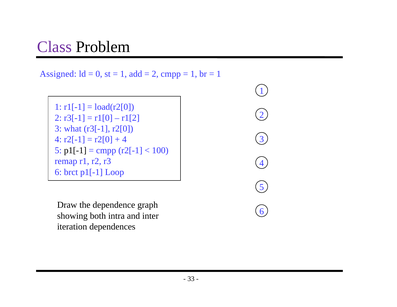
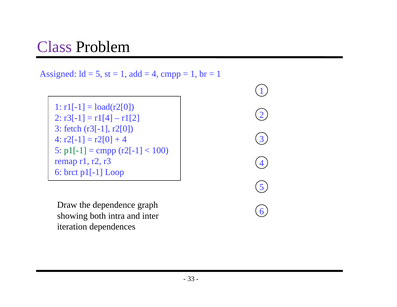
0: 0 -> 5 (99, 74)
2: 2 -> 4 (155, 74)
r1[0: r1[0 -> r1[4 (104, 118)
what: what -> fetch (73, 129)
p1[-1 colour: black -> green (75, 150)
